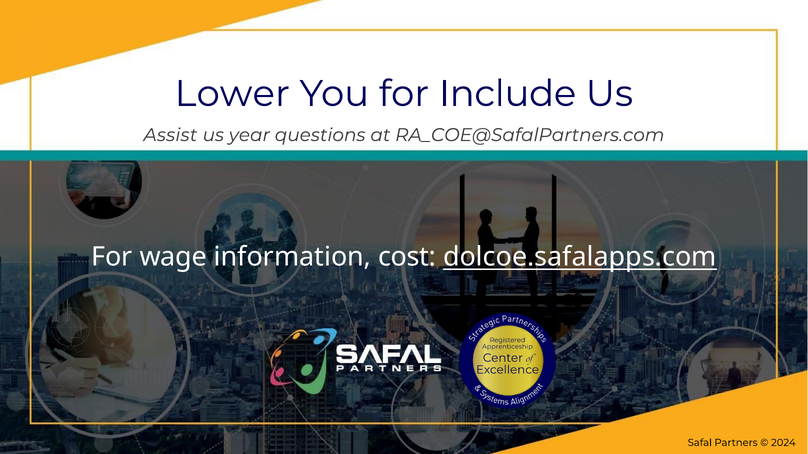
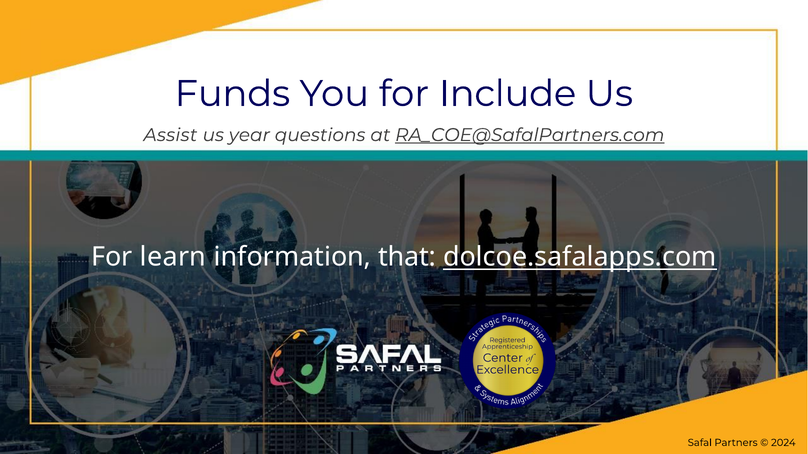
Lower: Lower -> Funds (232, 94)
RA_COE@SafalPartners.com underline: none -> present (530, 135)
wage: wage -> learn (173, 257)
cost: cost -> that (407, 257)
